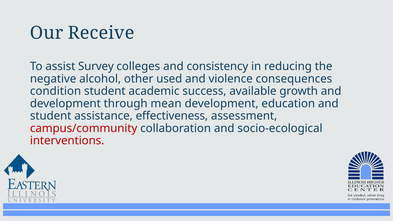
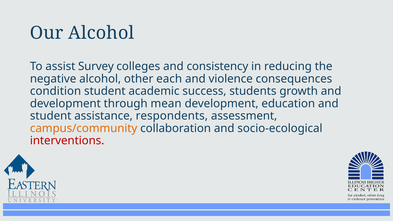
Our Receive: Receive -> Alcohol (101, 33)
used: used -> each (169, 79)
available: available -> students (253, 91)
effectiveness: effectiveness -> respondents (172, 116)
campus/community colour: red -> orange (84, 128)
